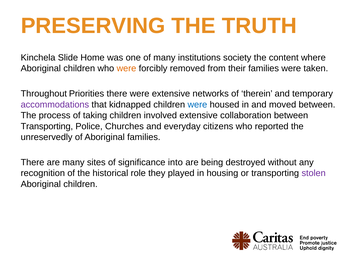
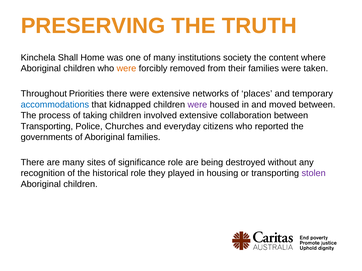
Slide: Slide -> Shall (68, 58)
therein: therein -> places (257, 94)
accommodations colour: purple -> blue (55, 105)
were colour: blue -> purple (197, 105)
unreservedly: unreservedly -> governments (47, 137)
significance into: into -> role (175, 163)
